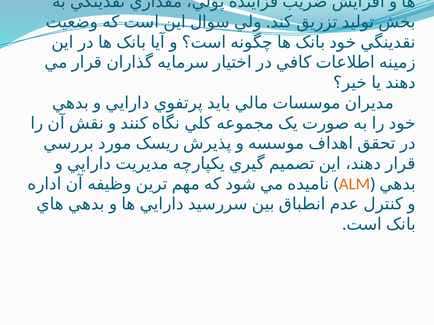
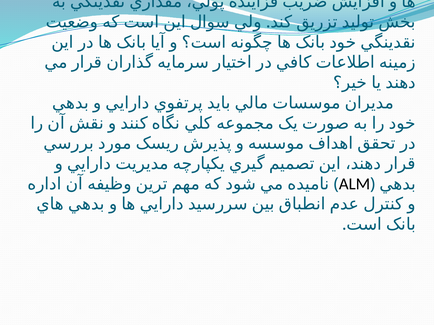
ALM colour: orange -> black (354, 184)
